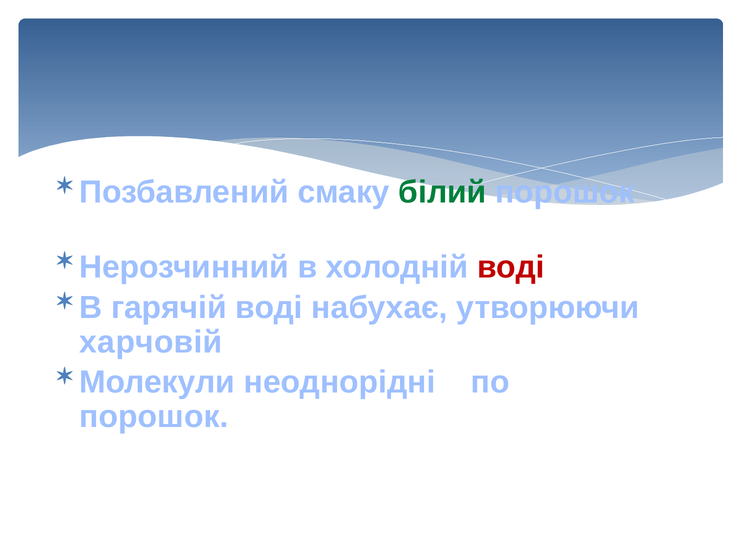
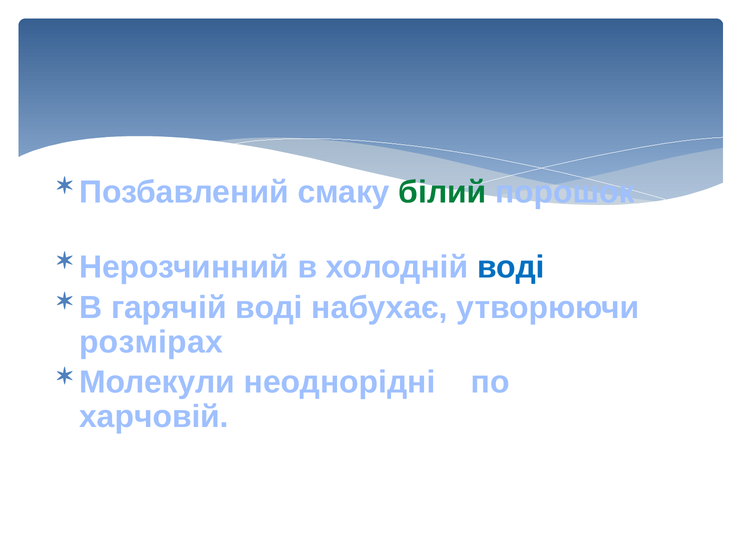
воді colour: red -> blue (511, 267)
харчовій: харчовій -> розмірах (151, 342)
порошок: порошок -> харчовій (154, 417)
